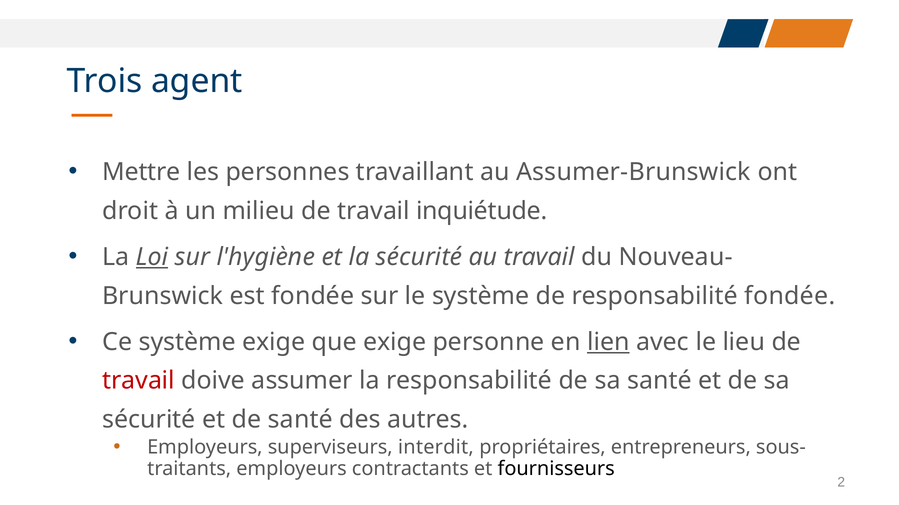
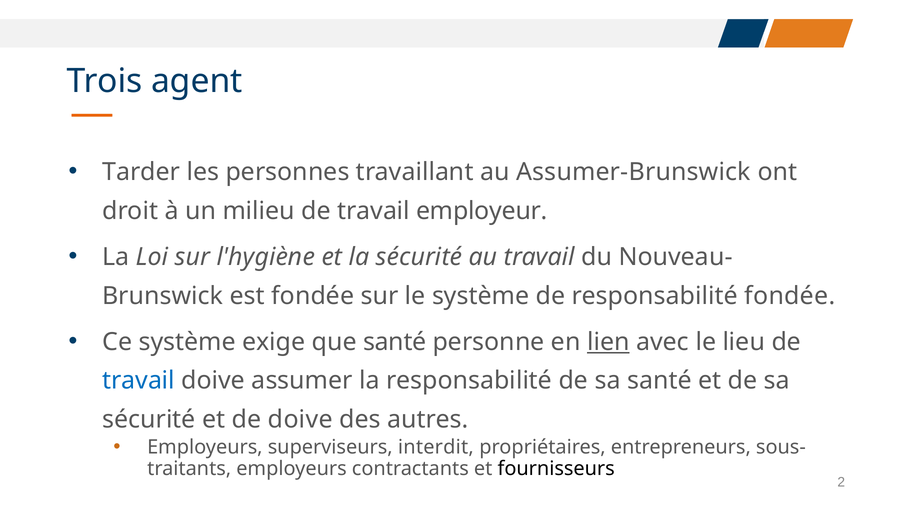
Mettre: Mettre -> Tarder (141, 172)
inquiétude: inquiétude -> employeur (482, 211)
Loi underline: present -> none (152, 257)
que exige: exige -> santé (395, 342)
travail colour: red -> blue (139, 381)
de santé: santé -> doive (300, 420)
